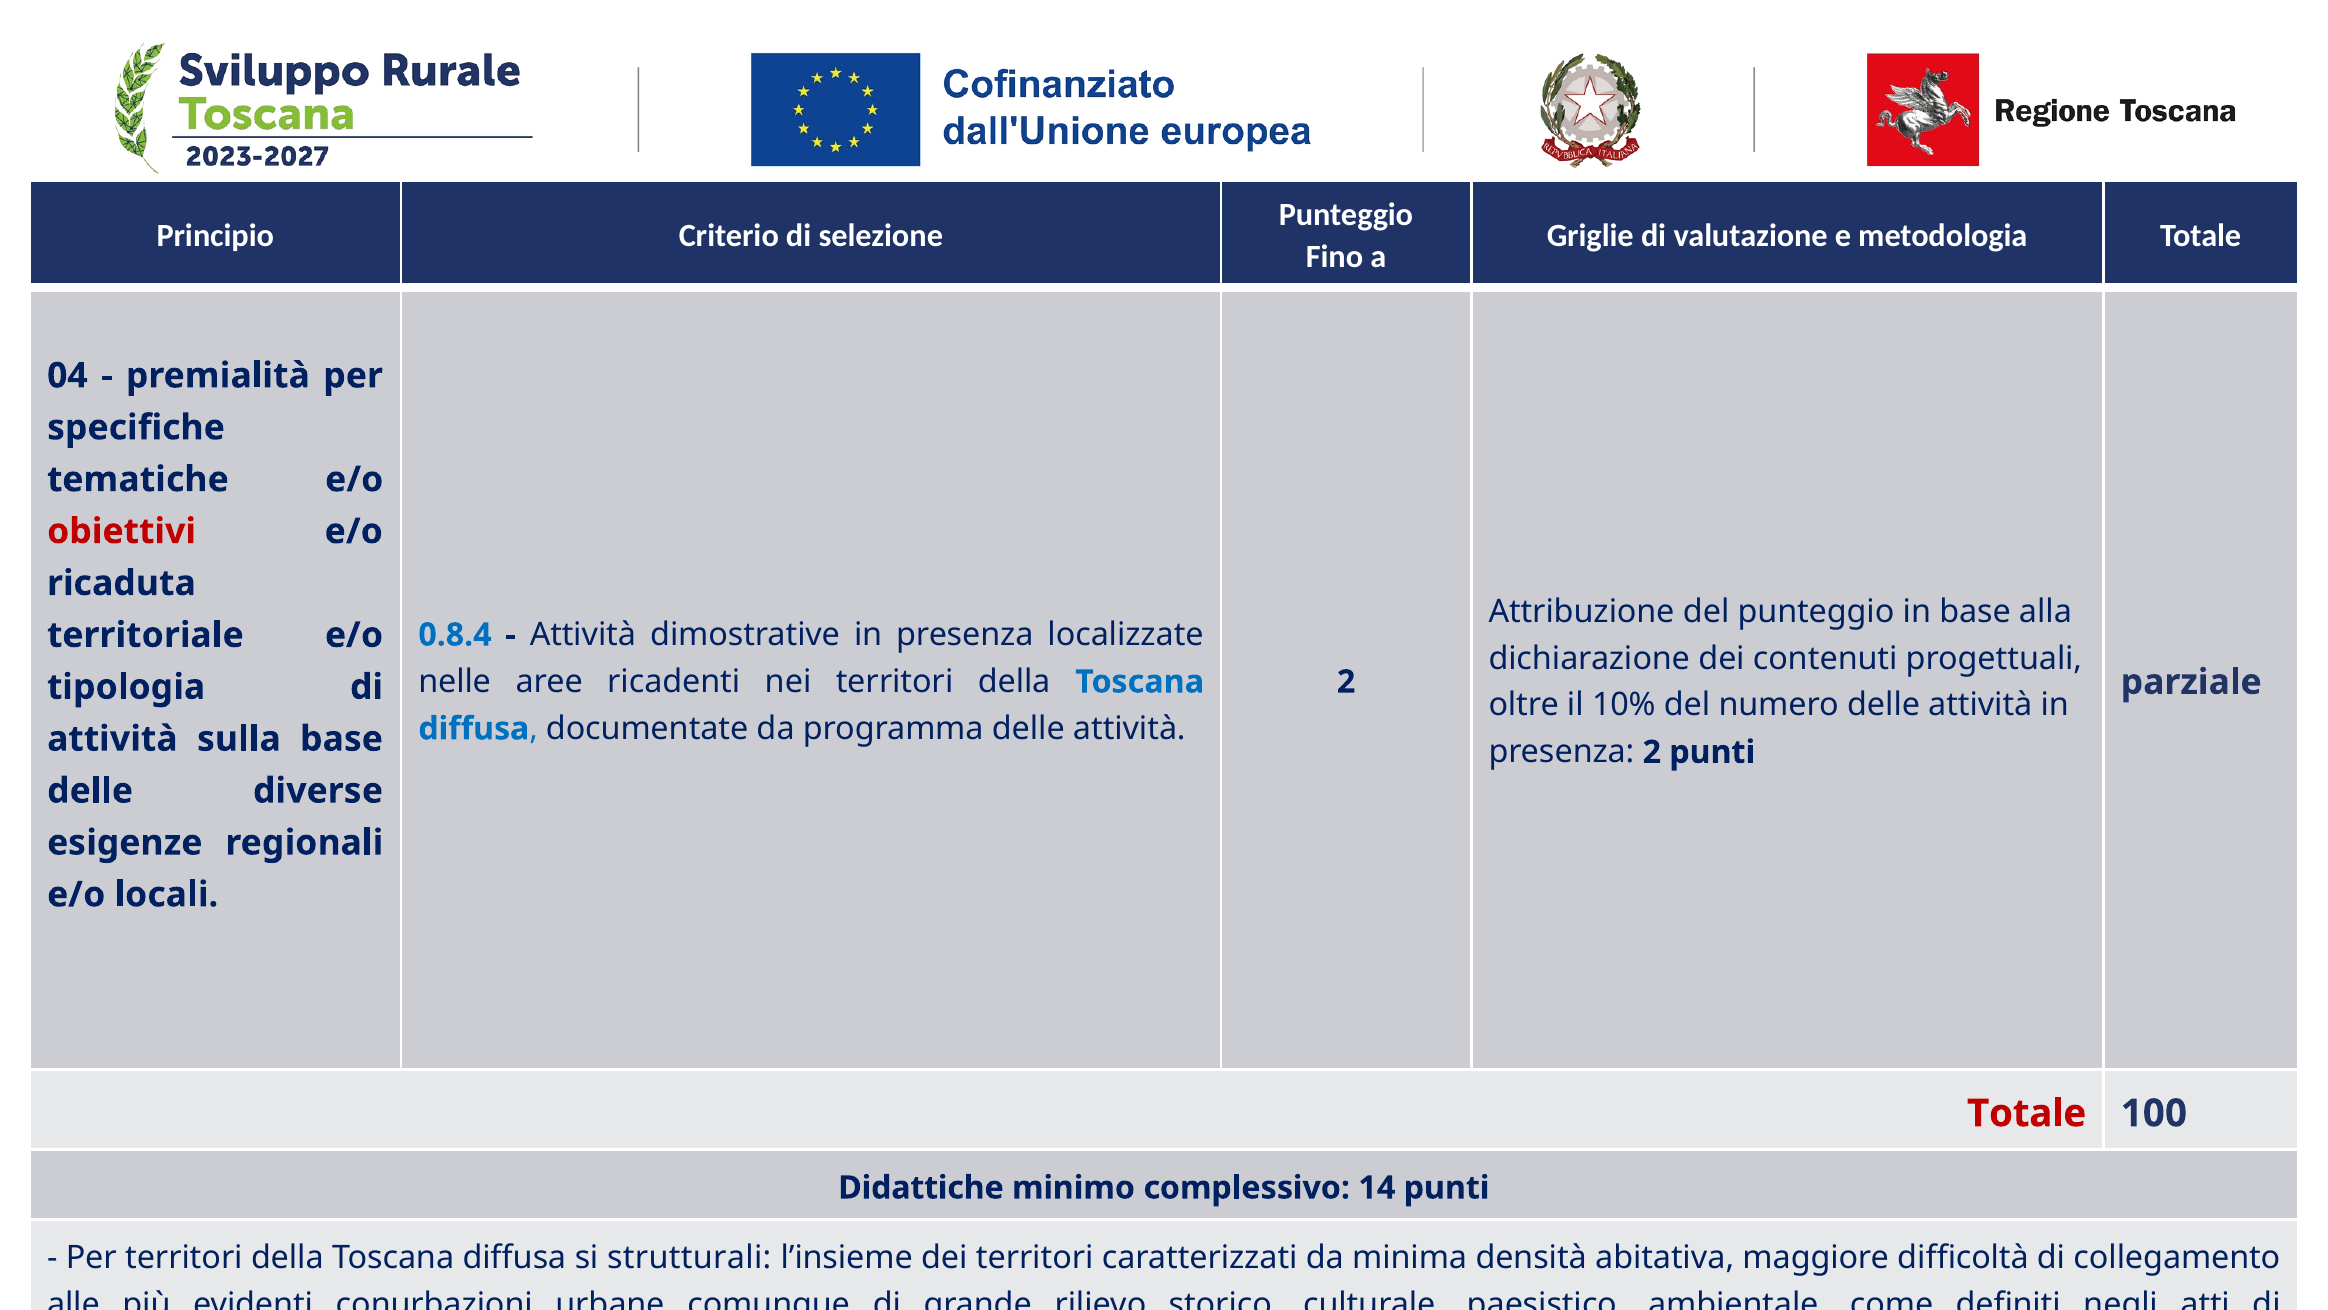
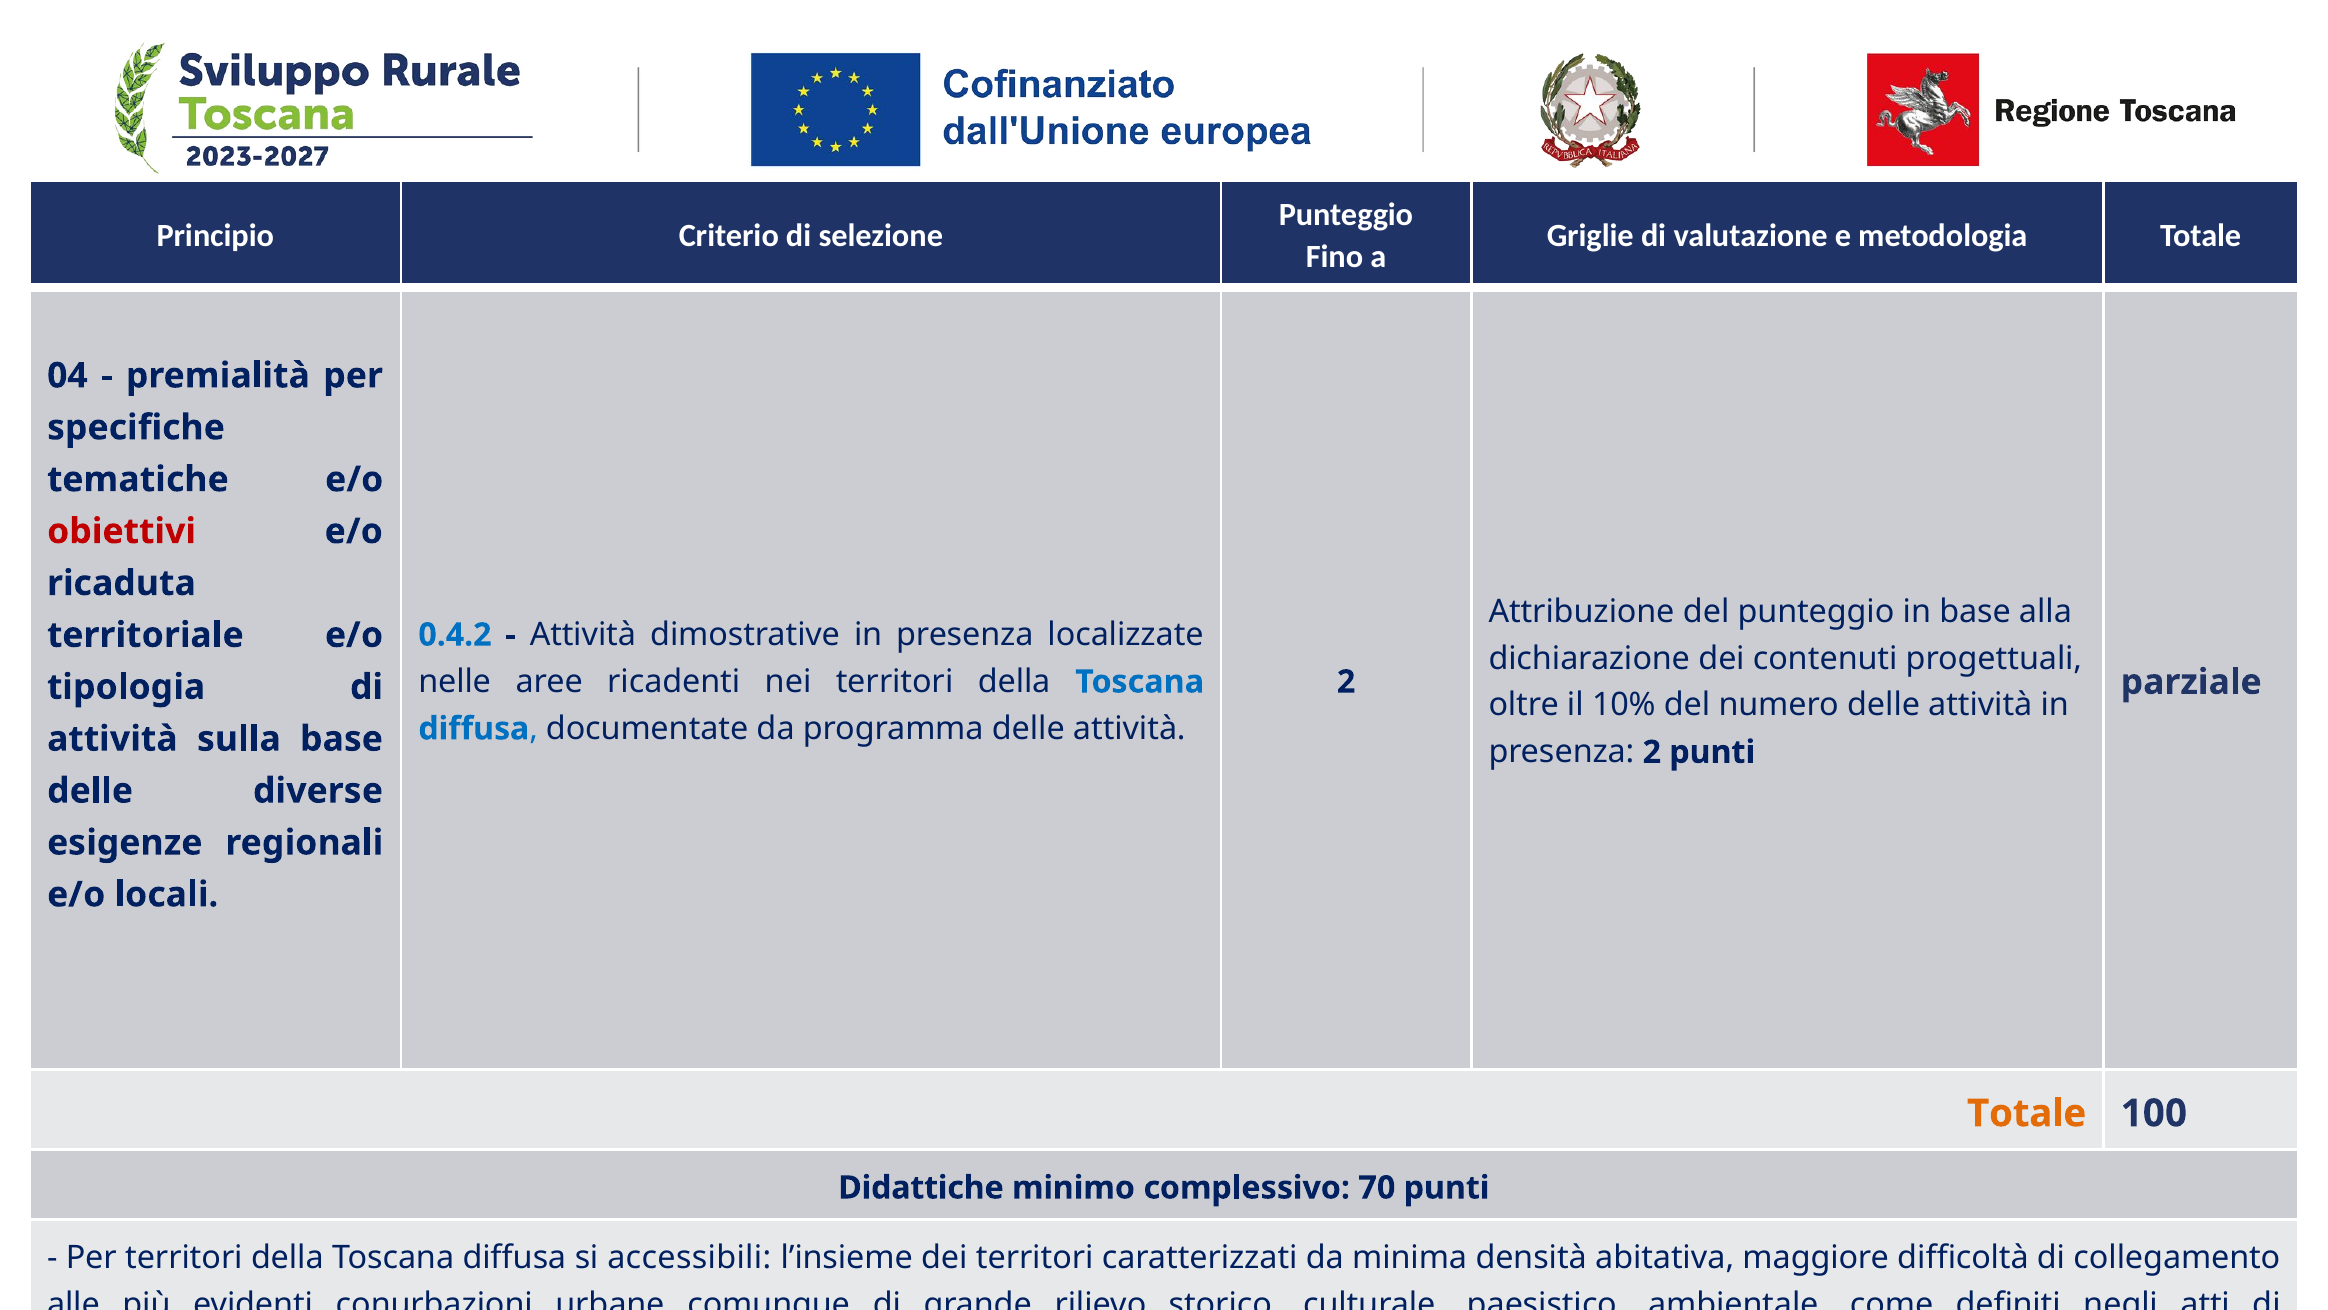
0.8.4: 0.8.4 -> 0.4.2 (455, 635)
Totale colour: red -> orange (2027, 1113)
14: 14 -> 70 (1377, 1187)
strutturali: strutturali -> accessibili (689, 1258)
